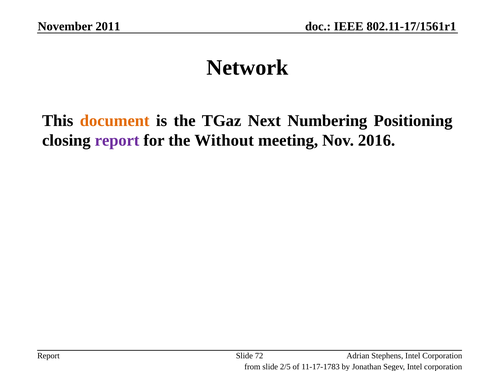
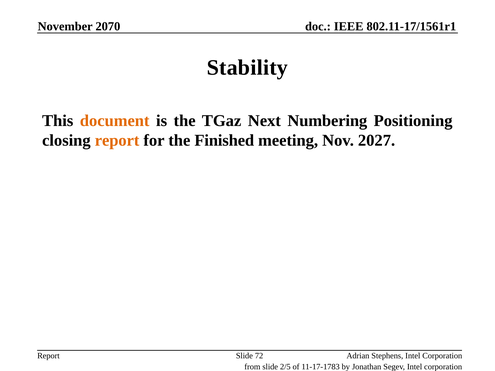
2011: 2011 -> 2070 (108, 26)
Network: Network -> Stability (247, 68)
report colour: purple -> orange (117, 141)
Without: Without -> Finished (224, 141)
2016: 2016 -> 2027 (377, 141)
